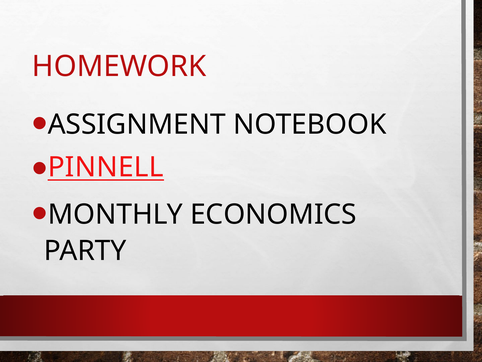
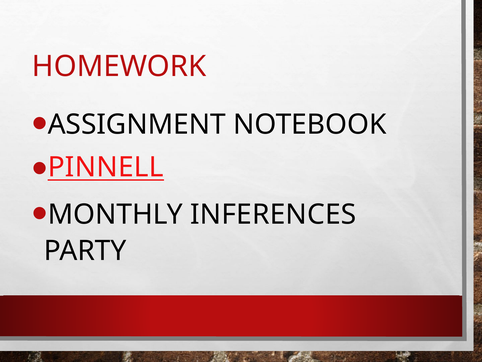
ECONOMICS: ECONOMICS -> INFERENCES (273, 214)
